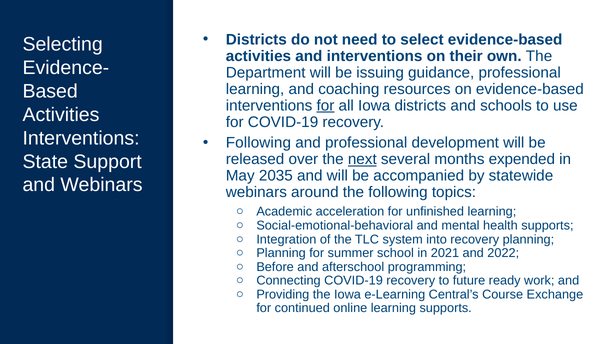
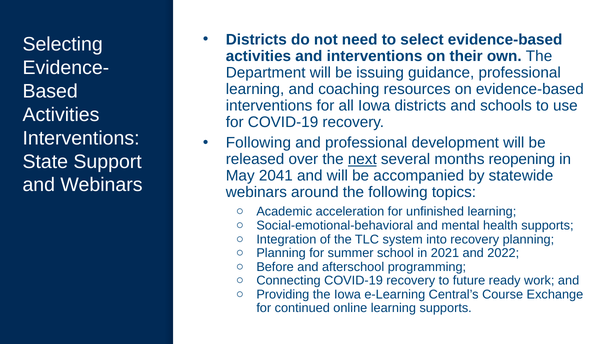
for underline: present -> none (325, 105)
expended: expended -> reopening (522, 159)
2035: 2035 -> 2041 (276, 176)
